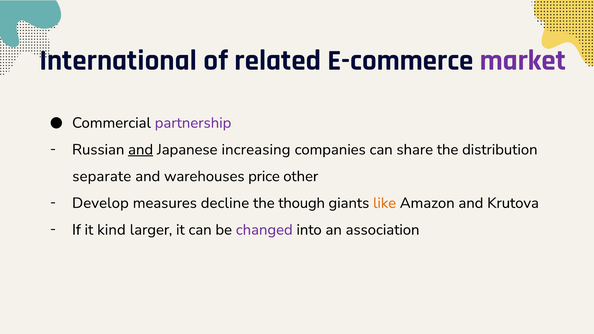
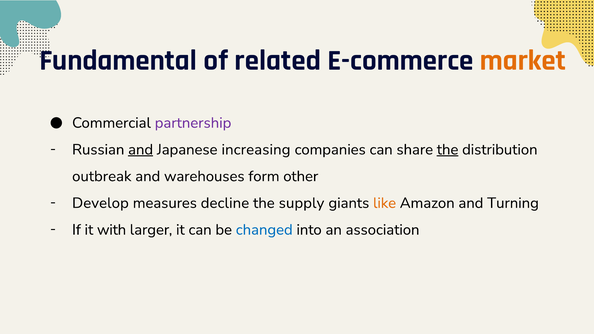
International: International -> Fundamental (118, 60)
market colour: purple -> orange (523, 60)
the underline: none -> present (448, 150)
separate: separate -> outbreak (102, 176)
price: price -> form (264, 176)
though: though -> supply (301, 203)
Krutova: Krutova -> Turning (513, 203)
kind: kind -> with (112, 230)
changed colour: purple -> blue (264, 230)
